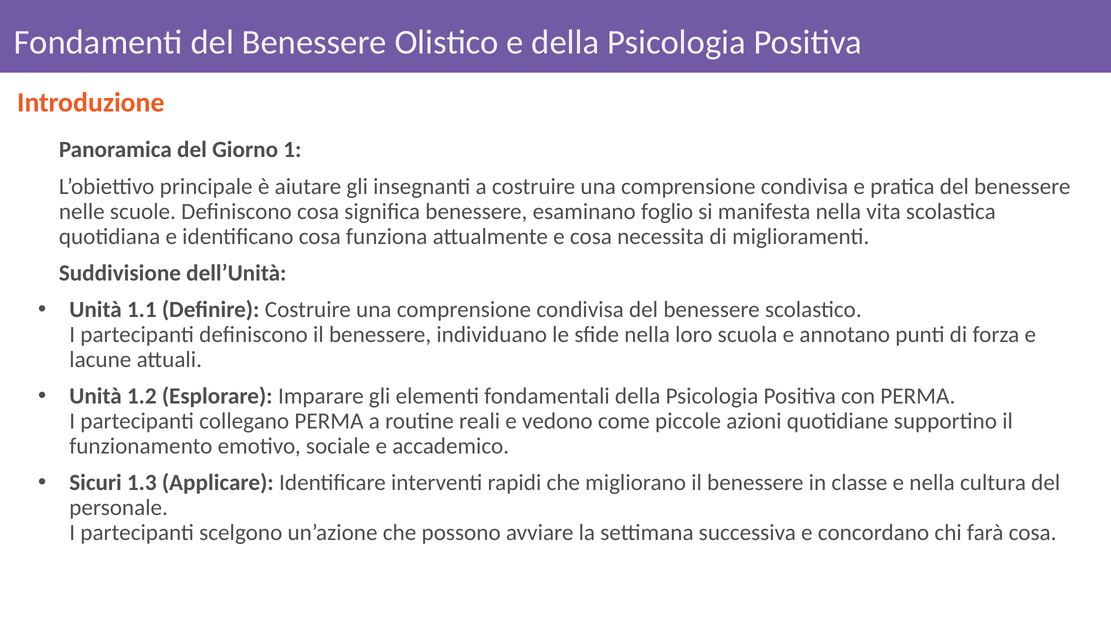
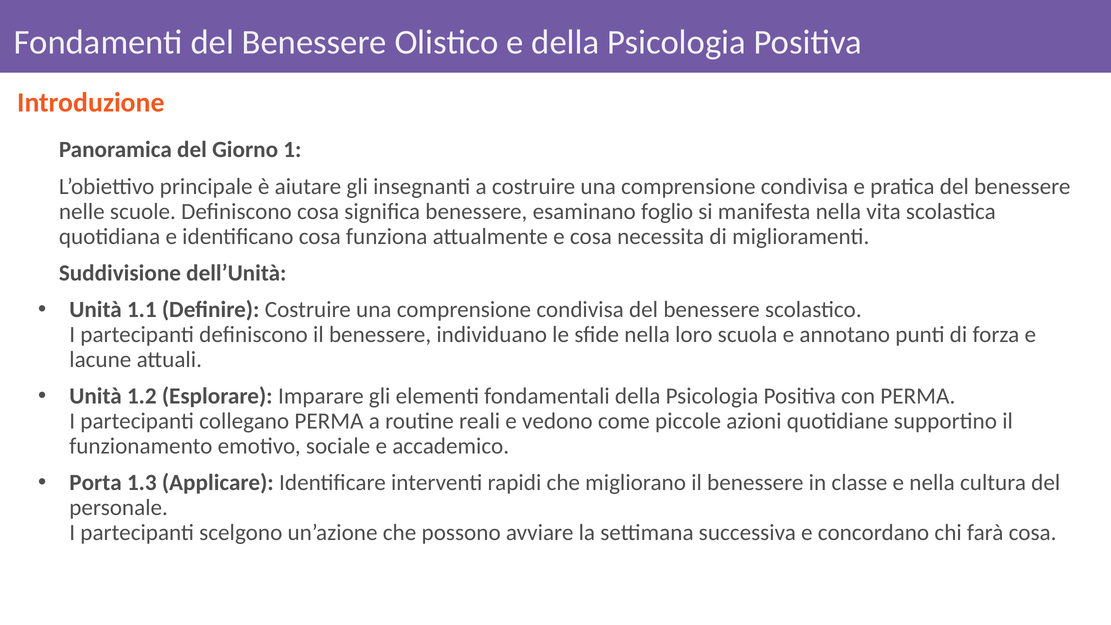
Sicuri: Sicuri -> Porta (96, 483)
